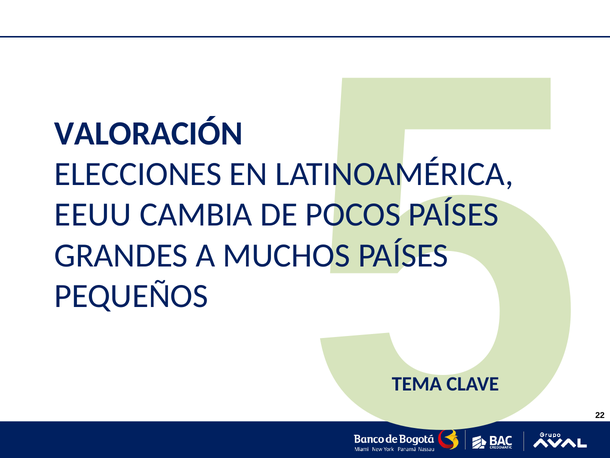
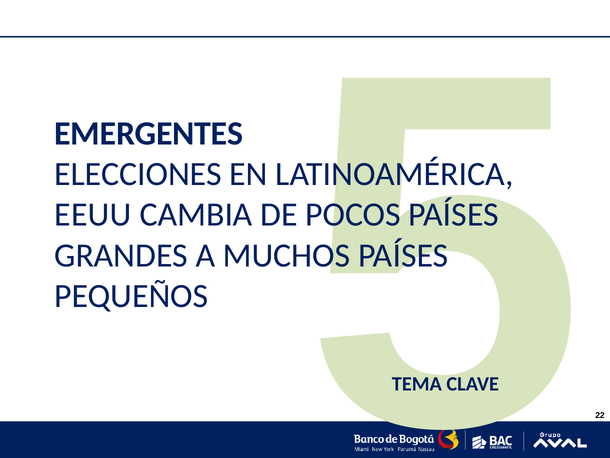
VALORACIÓN: VALORACIÓN -> EMERGENTES (149, 133)
